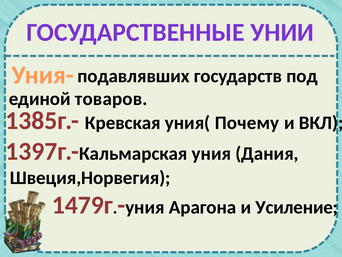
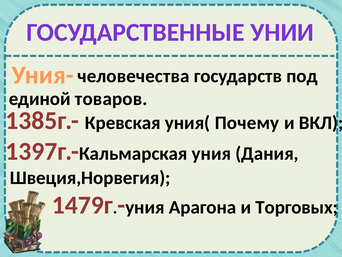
подавлявших: подавлявших -> человечества (133, 76)
Усиление: Усиление -> Торговых (297, 207)
